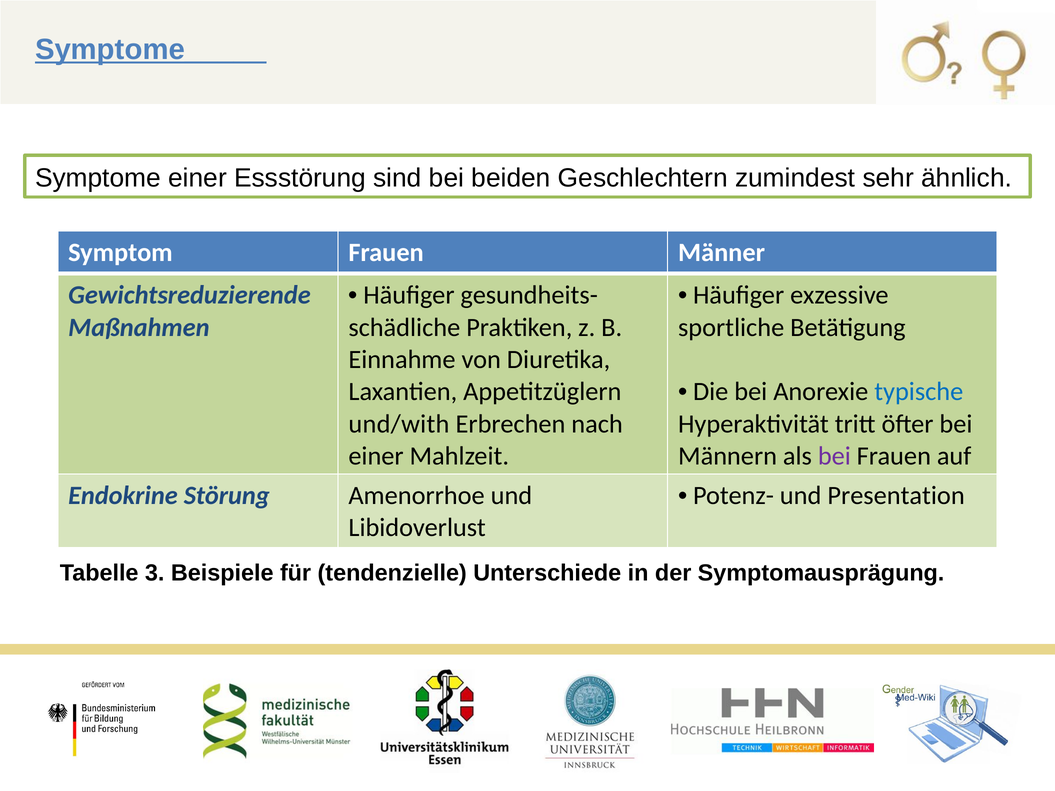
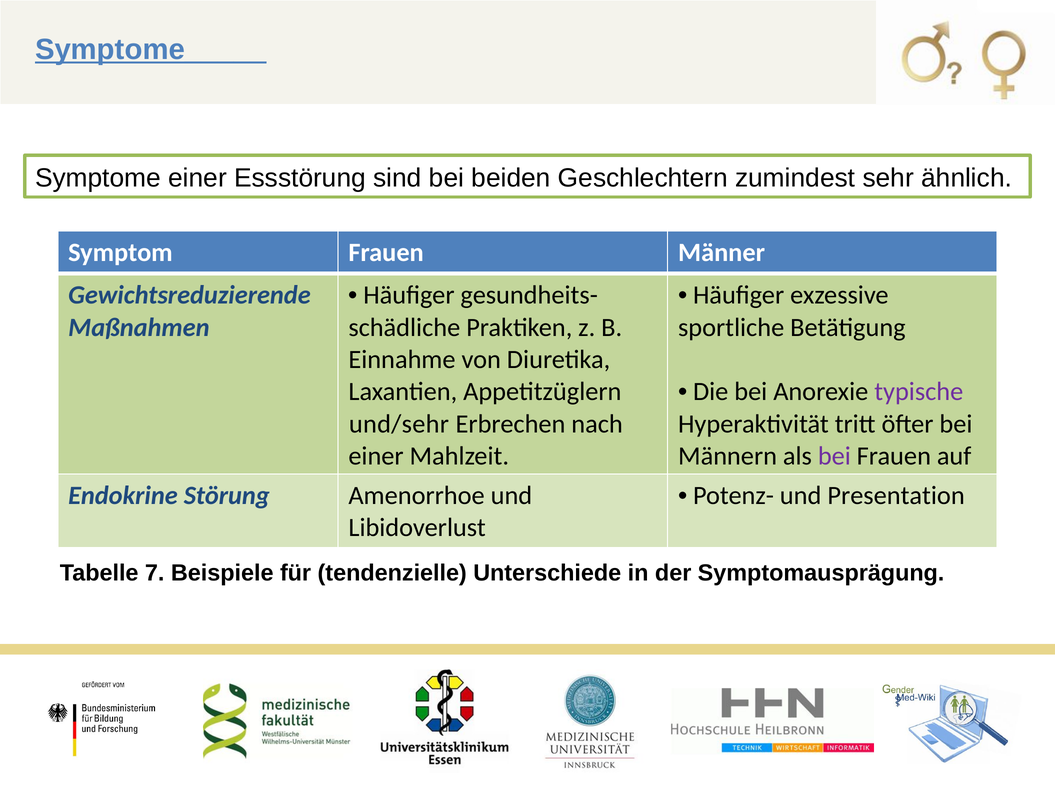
typische colour: blue -> purple (919, 392)
und/with: und/with -> und/sehr (399, 424)
3: 3 -> 7 (155, 573)
